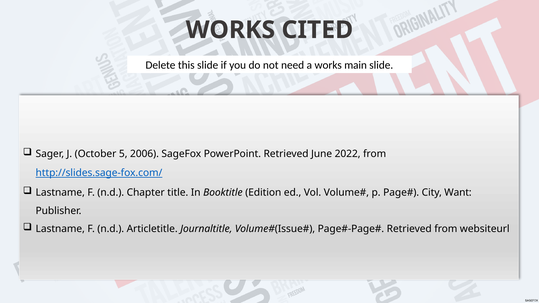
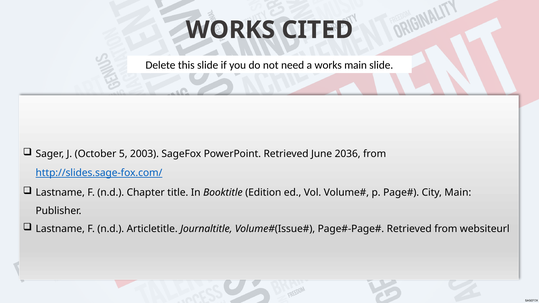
2006: 2006 -> 2003 (144, 154)
2022: 2022 -> 2036 (348, 154)
City Want: Want -> Main (458, 193)
